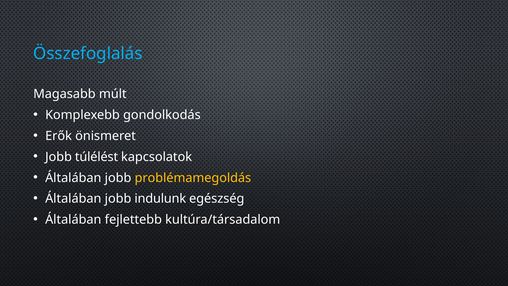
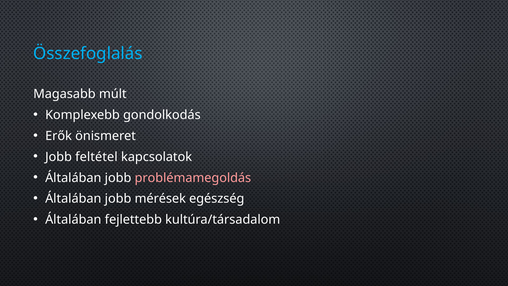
túlélést: túlélést -> feltétel (96, 157)
problémamegoldás colour: yellow -> pink (193, 178)
indulunk: indulunk -> mérések (160, 199)
